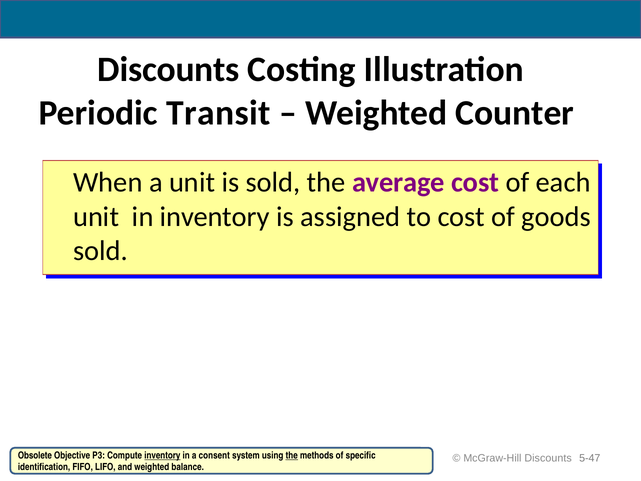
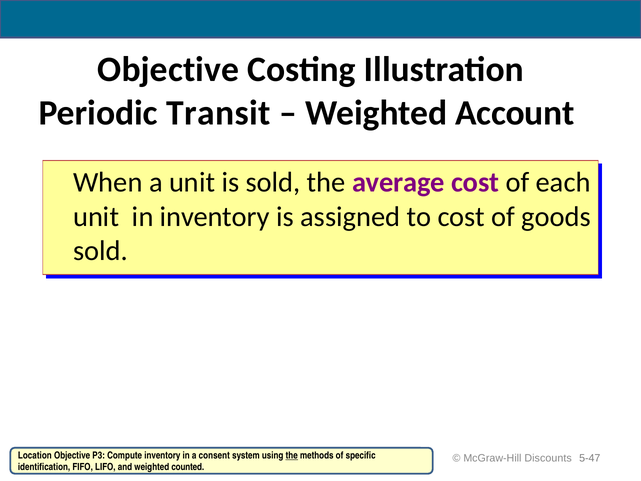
Discounts: Discounts -> Objective (168, 69)
Counter: Counter -> Account (515, 113)
Obsolete: Obsolete -> Location (35, 455)
inventory underline: present -> none (162, 455)
balance: balance -> counted (188, 467)
